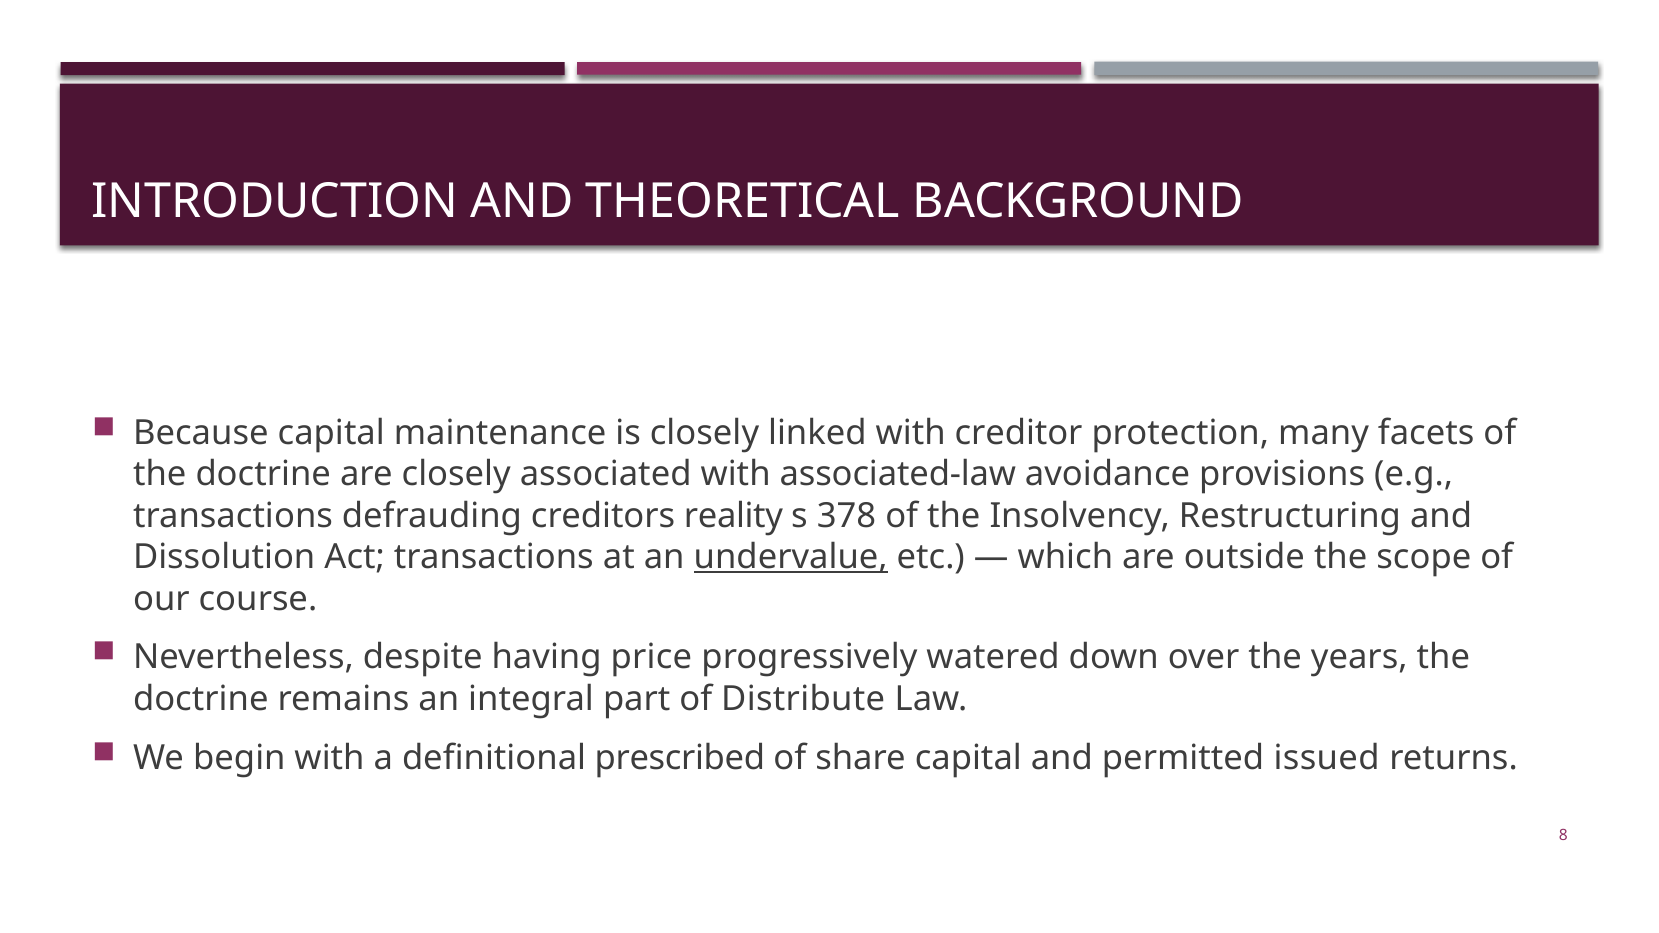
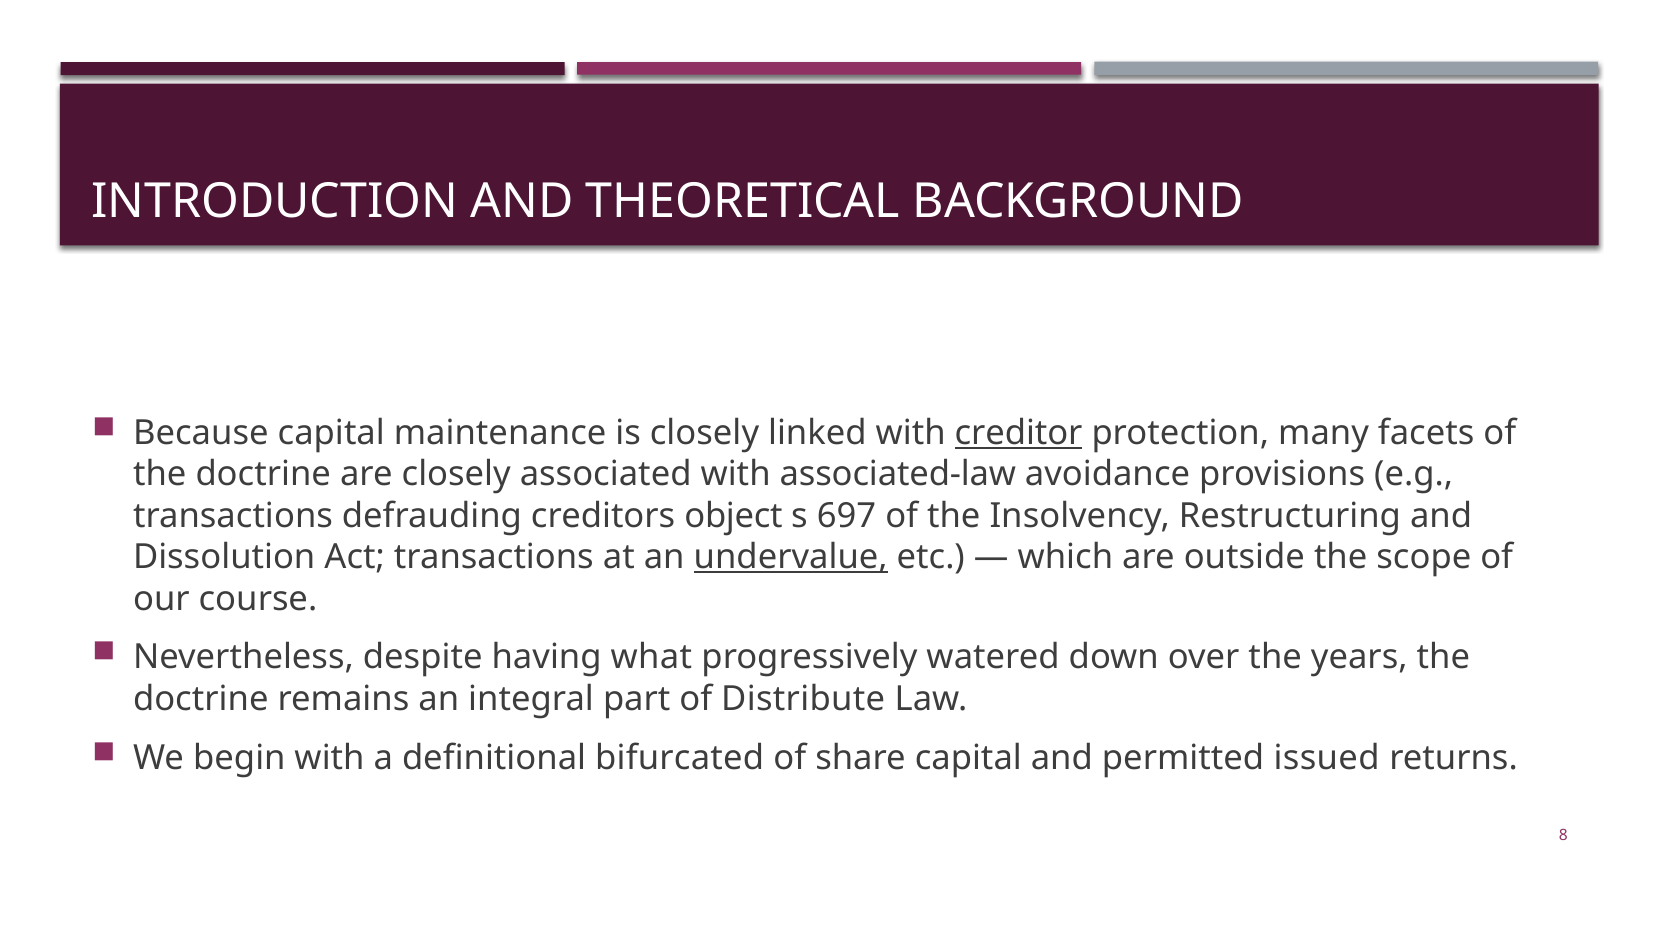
creditor underline: none -> present (1019, 433)
reality: reality -> object (733, 516)
378: 378 -> 697 (847, 516)
price: price -> what (651, 658)
prescribed: prescribed -> bifurcated (680, 758)
